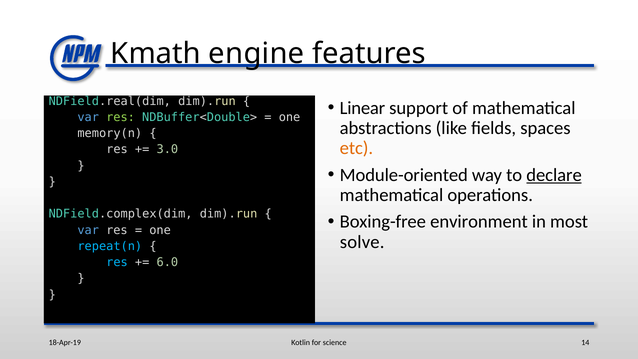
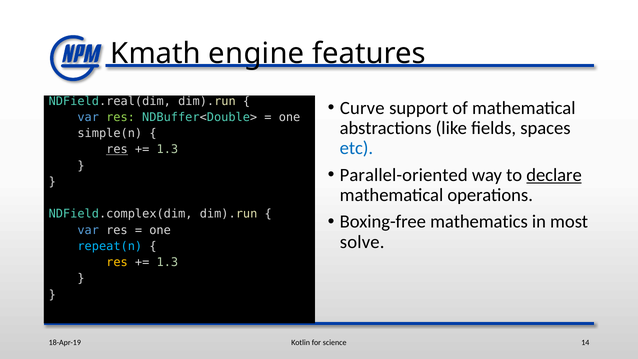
Linear: Linear -> Curve (362, 108)
memory(n: memory(n -> simple(n (110, 133)
etc colour: orange -> blue (356, 148)
res underline: none -> present (117, 149)
3.0: 3.0 -> 1.3 (167, 149)
Module-oriented: Module-oriented -> Parallel-oriented (404, 175)
environment: environment -> mathematics (479, 222)
res colour: light blue -> yellow (117, 262)
6.0: 6.0 -> 1.3 (167, 262)
